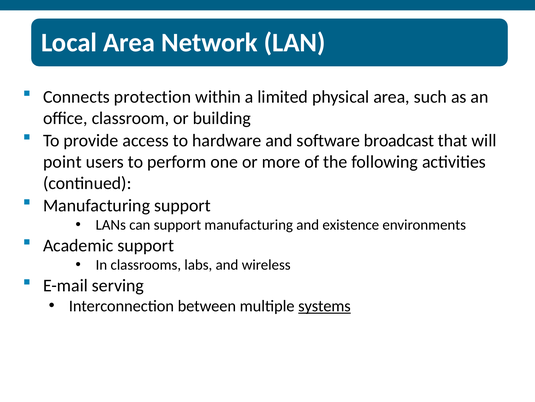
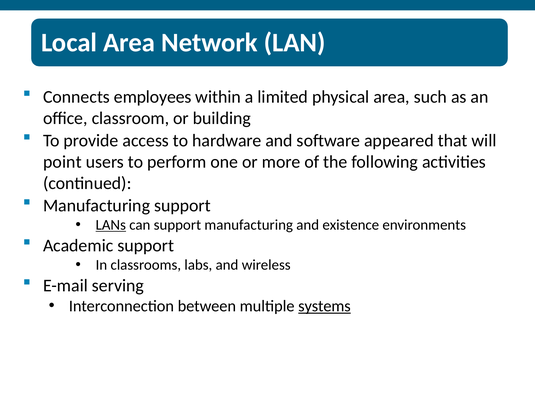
protection: protection -> employees (153, 97)
broadcast: broadcast -> appeared (399, 140)
LANs underline: none -> present (111, 225)
